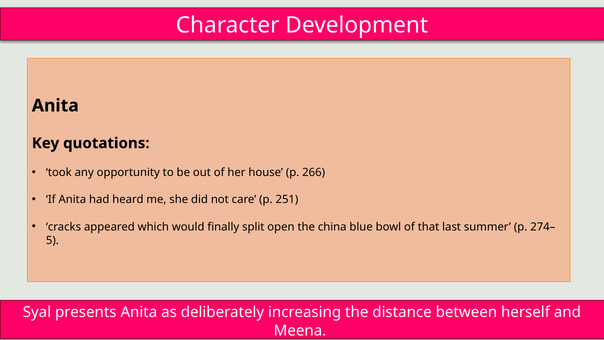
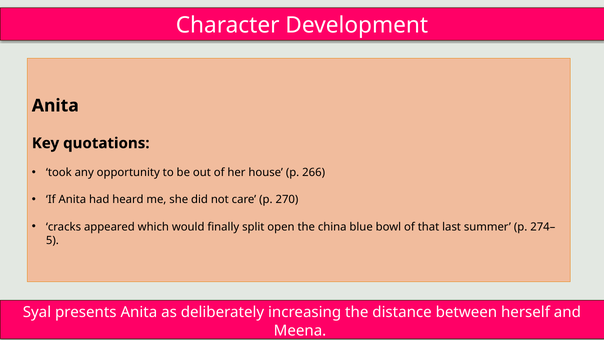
251: 251 -> 270 (287, 199)
